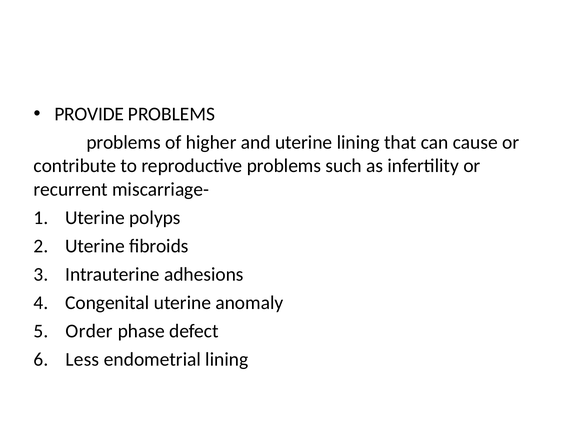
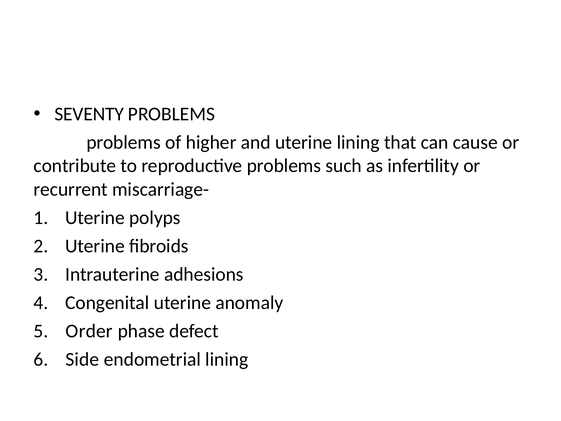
PROVIDE: PROVIDE -> SEVENTY (89, 114)
Less: Less -> Side (82, 359)
